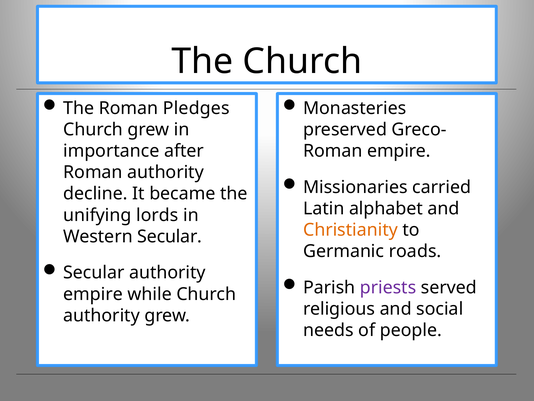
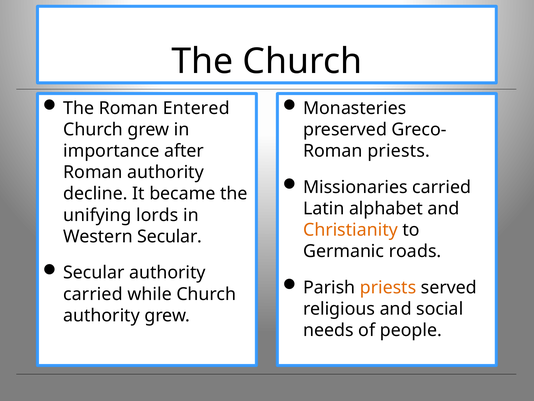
Pledges: Pledges -> Entered (196, 108)
Roman empire: empire -> priests (399, 151)
priests colour: purple -> orange (388, 287)
empire: empire -> carried (93, 294)
